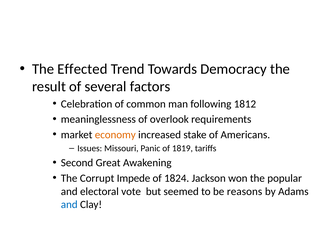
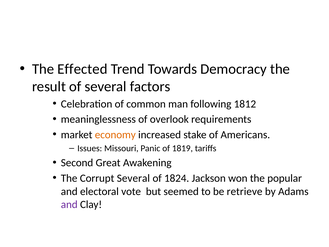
Corrupt Impede: Impede -> Several (133, 178)
reasons: reasons -> retrieve (245, 191)
and colour: blue -> purple (69, 204)
